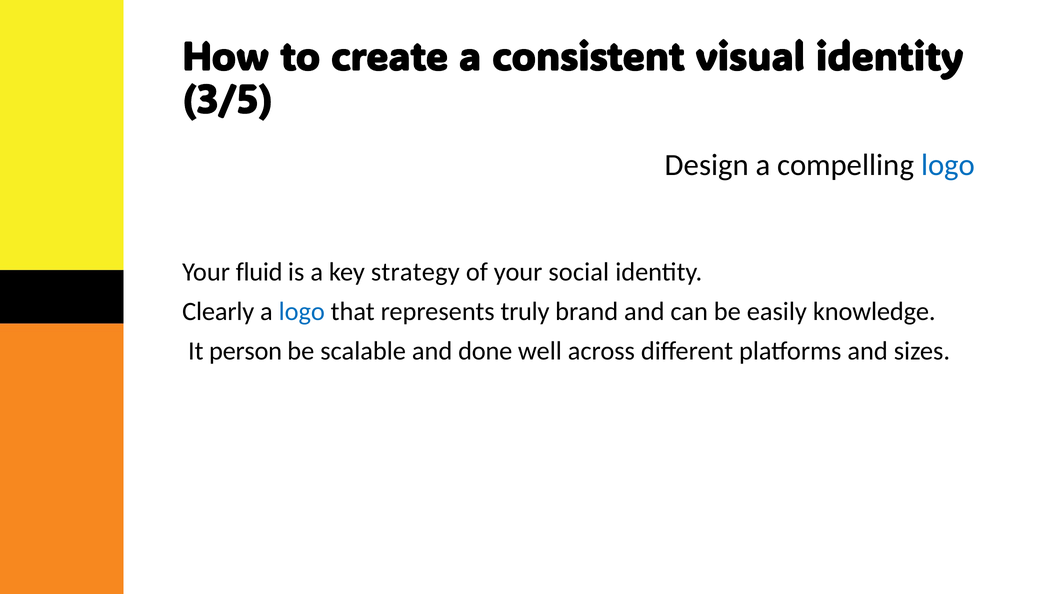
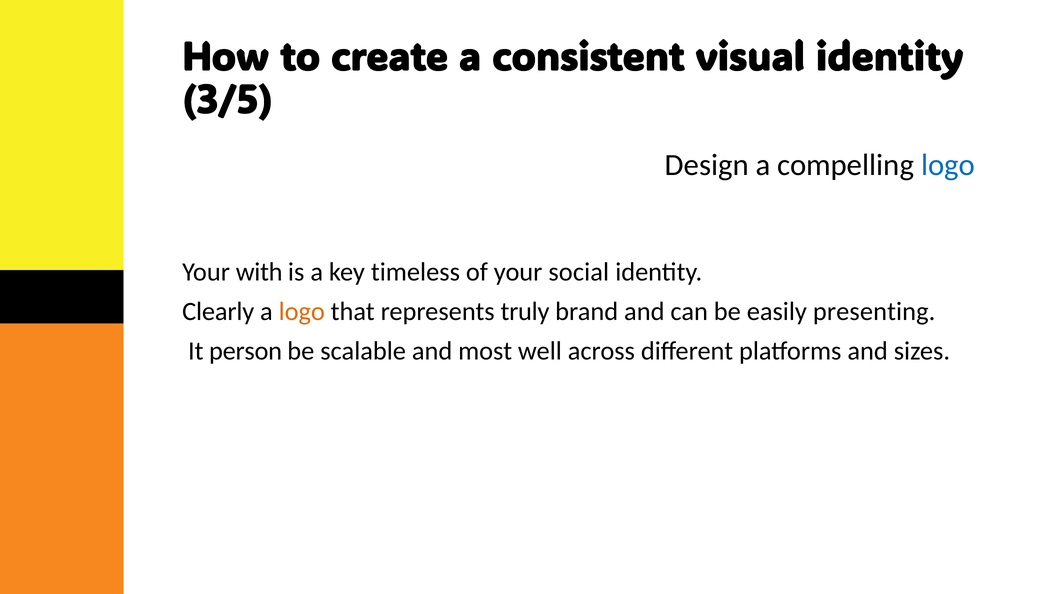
fluid: fluid -> with (259, 272)
strategy: strategy -> timeless (415, 272)
logo colour: blue -> orange (302, 311)
knowledge: knowledge -> presenting (874, 311)
done: done -> most (485, 351)
